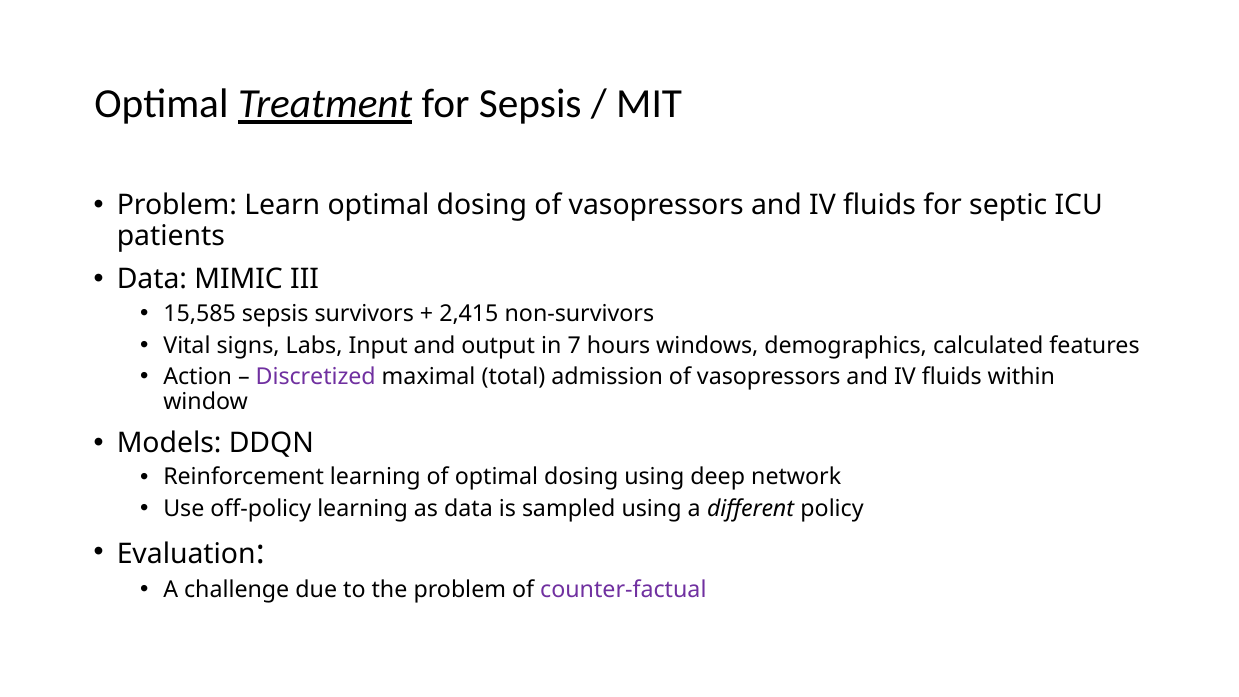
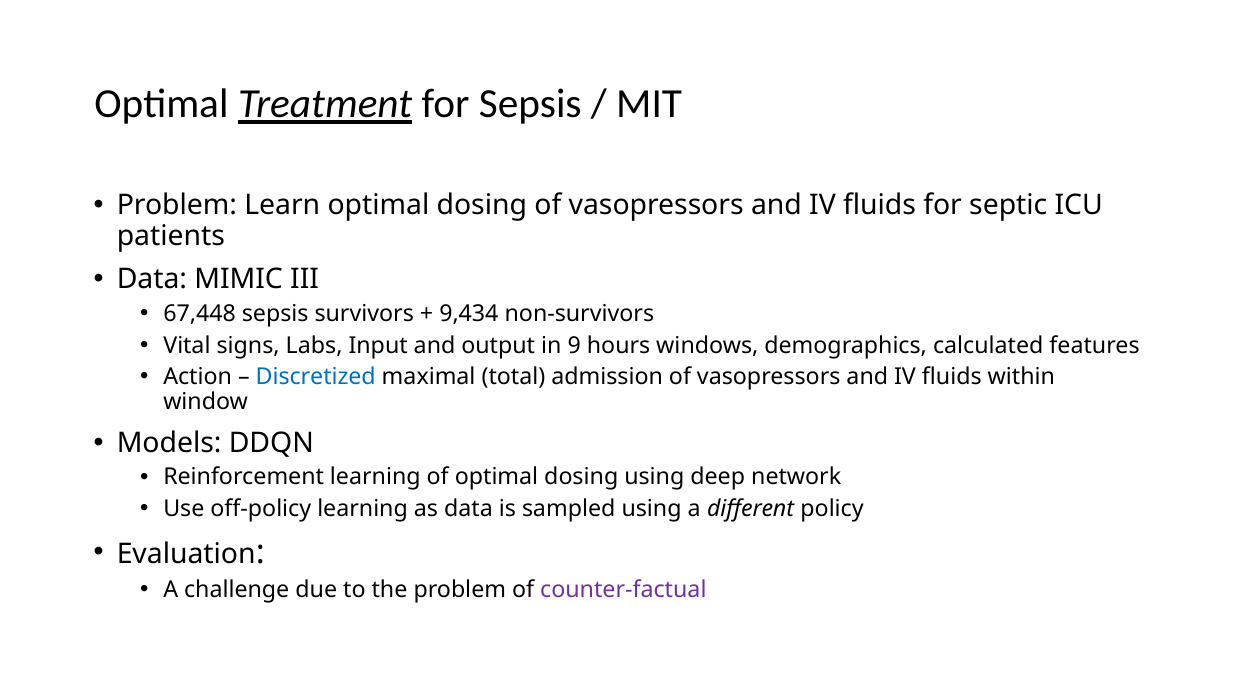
15,585: 15,585 -> 67,448 (200, 314)
2,415: 2,415 -> 9,434 (469, 314)
7: 7 -> 9 (574, 345)
Discretized colour: purple -> blue (316, 377)
